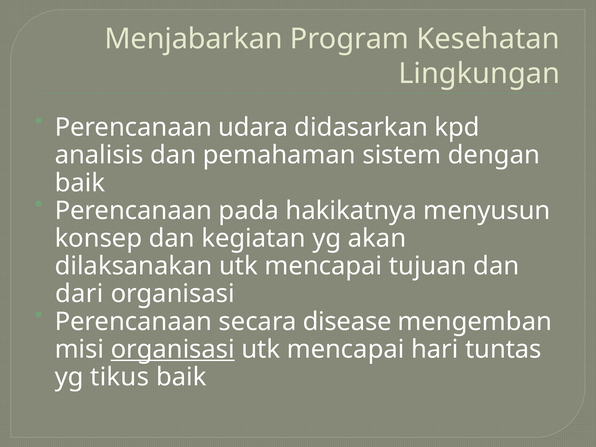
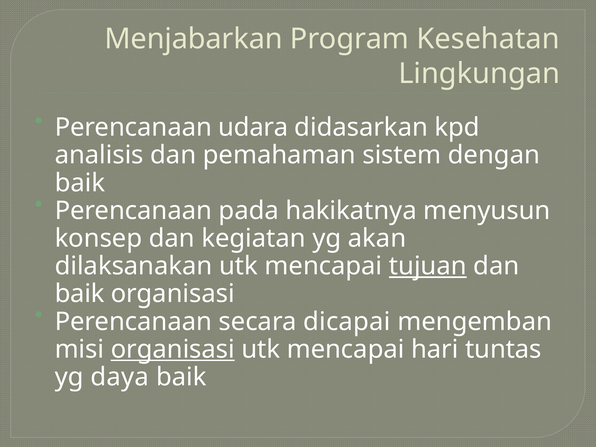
tujuan underline: none -> present (428, 266)
dari: dari -> baik (80, 294)
disease: disease -> dicapai (347, 322)
tikus: tikus -> daya (120, 377)
